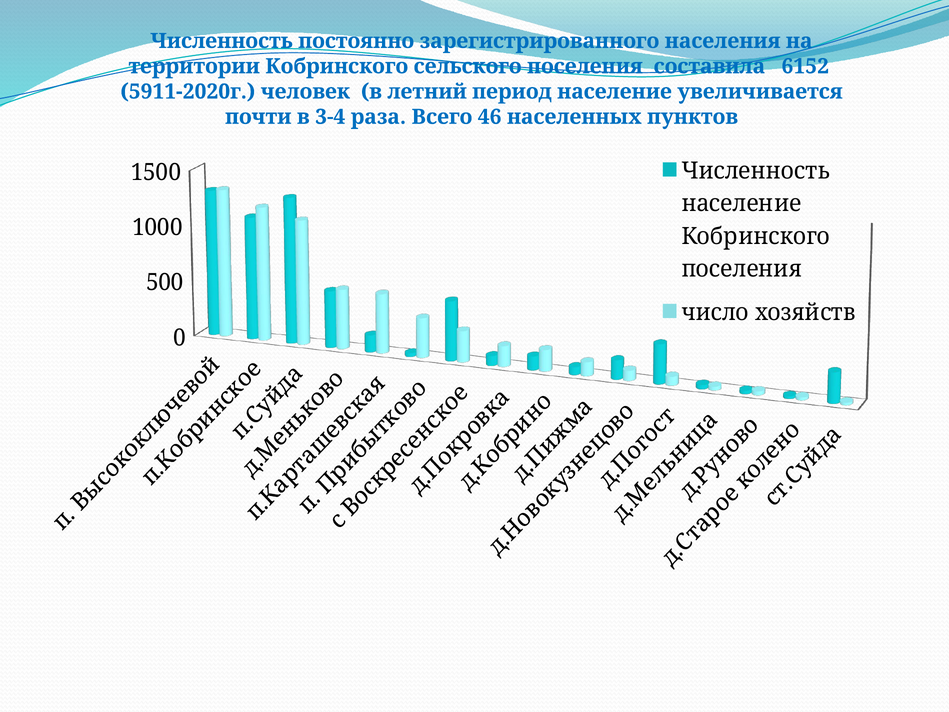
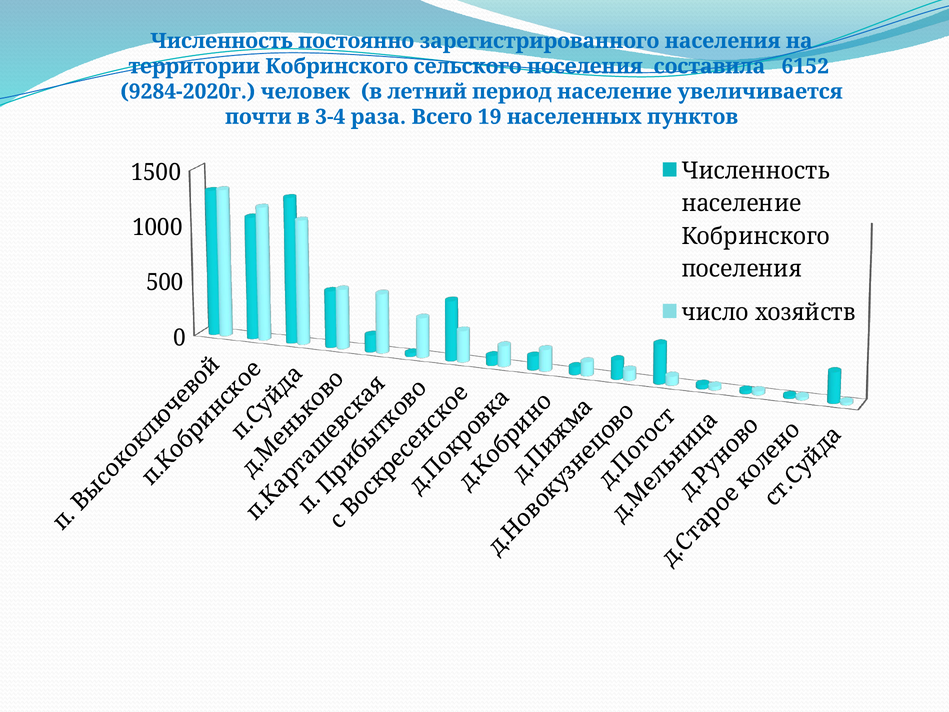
5911-2020г: 5911-2020г -> 9284-2020г (188, 92)
46: 46 -> 19 (490, 117)
